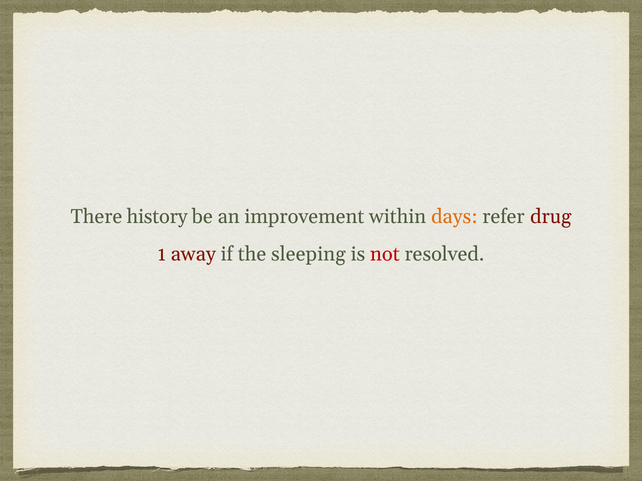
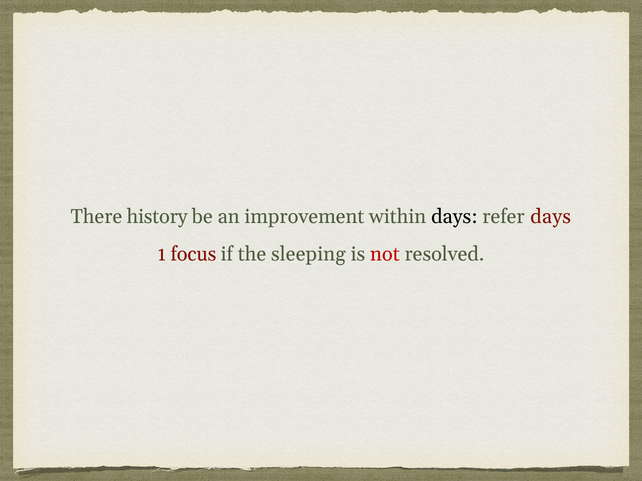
days colour: orange -> black (454, 217)
refer drug: drug -> days (551, 217)
away: away -> focus (193, 254)
